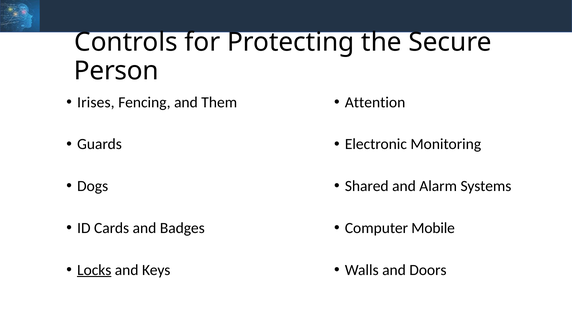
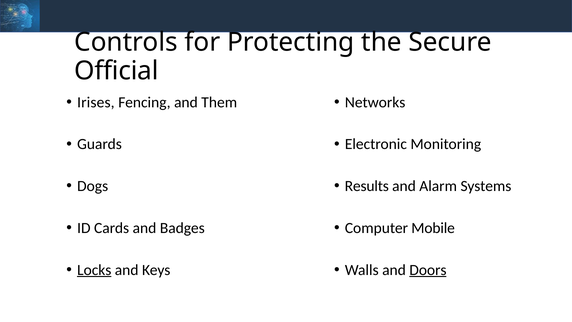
Person: Person -> Official (116, 71)
Attention: Attention -> Networks (375, 102)
Shared: Shared -> Results (367, 186)
Doors underline: none -> present (428, 270)
